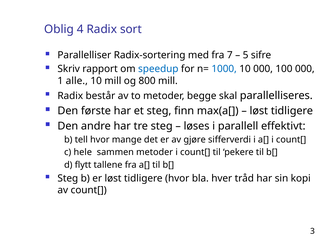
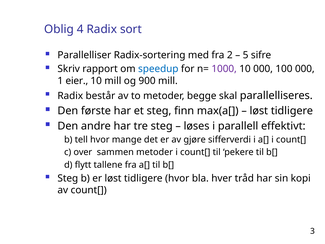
7: 7 -> 2 (230, 55)
1000 colour: blue -> purple (224, 69)
alle: alle -> eier (77, 81)
800: 800 -> 900 (147, 81)
hele: hele -> over (83, 152)
